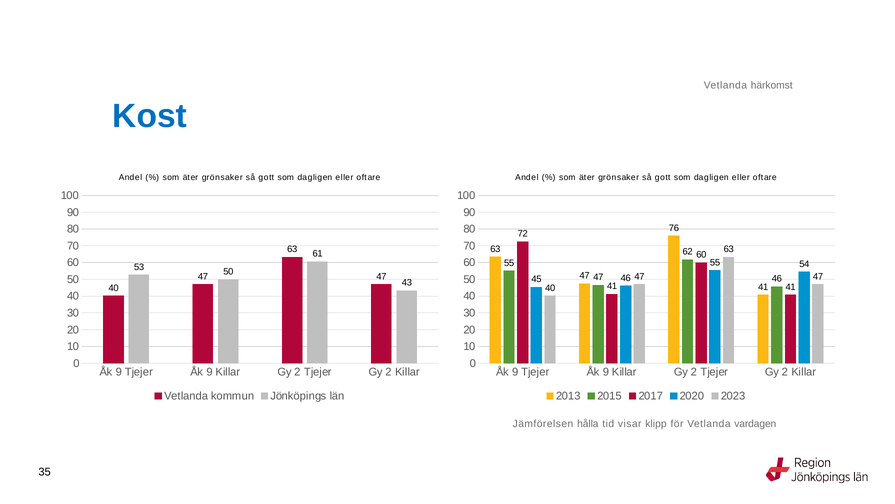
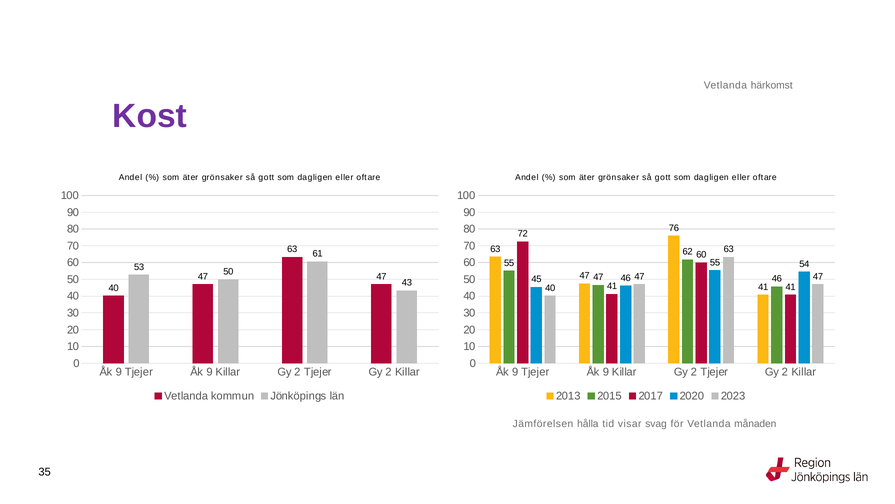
Kost colour: blue -> purple (150, 116)
klipp: klipp -> svag (656, 423)
vardagen: vardagen -> månaden (755, 423)
